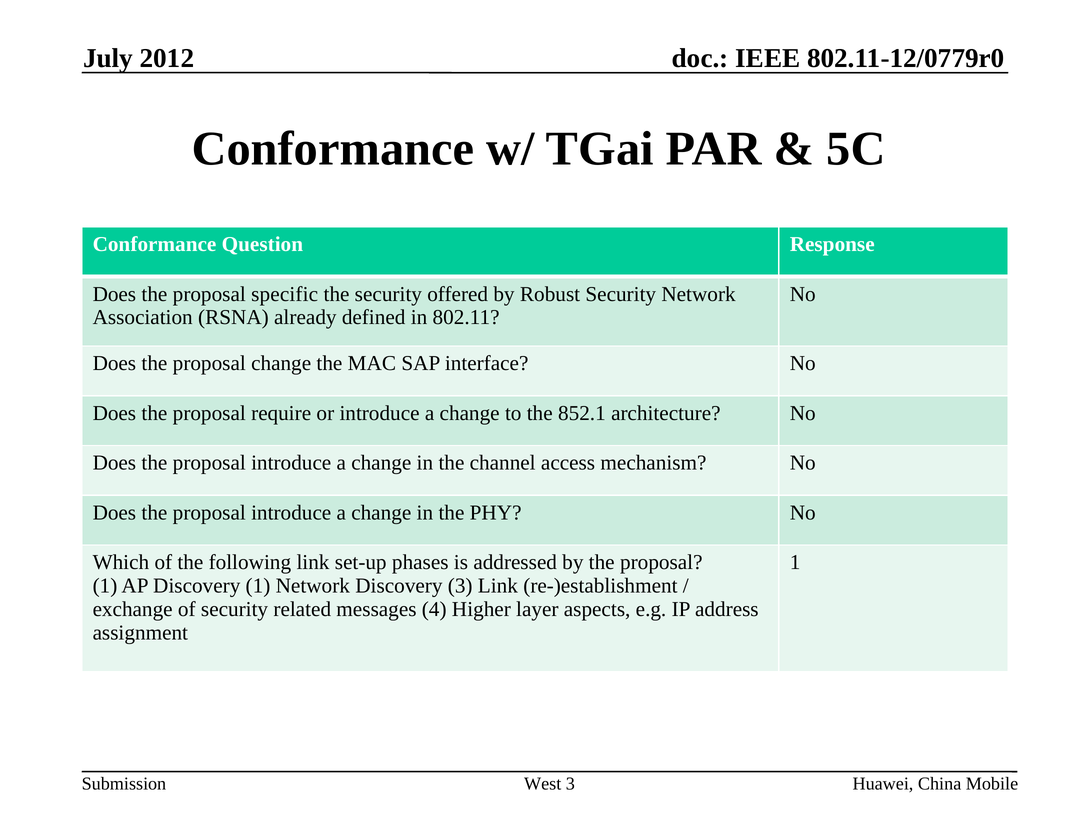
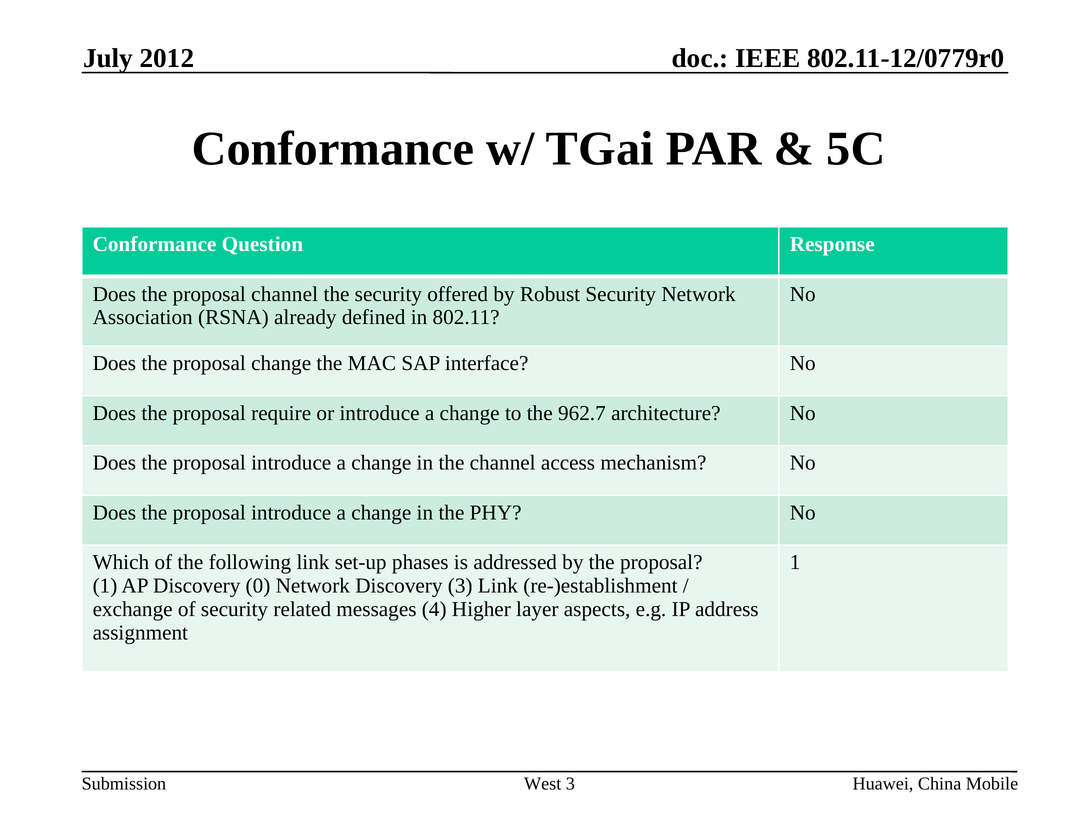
proposal specific: specific -> channel (285, 294)
852.1: 852.1 -> 962.7 (582, 413)
Discovery 1: 1 -> 0 (258, 586)
